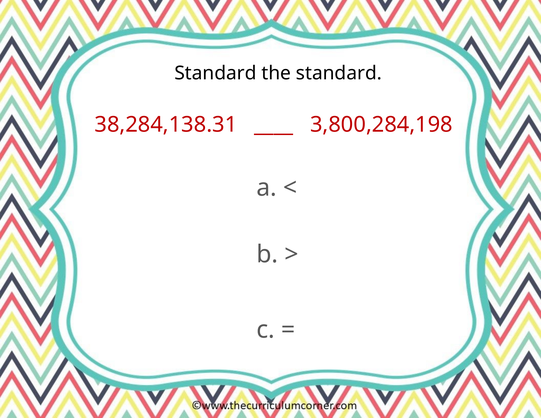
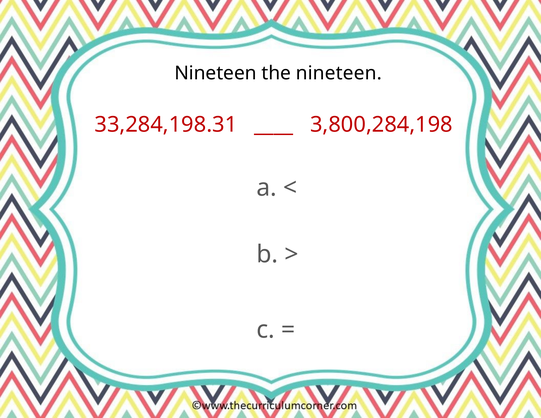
Standard: Standard -> Nineteen (215, 73)
the standard: standard -> nineteen (339, 73)
38,284,138.31: 38,284,138.31 -> 33,284,198.31 (166, 125)
